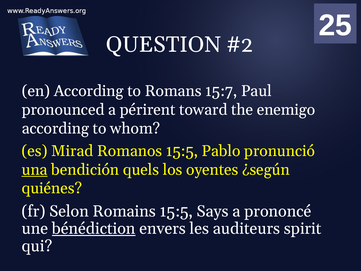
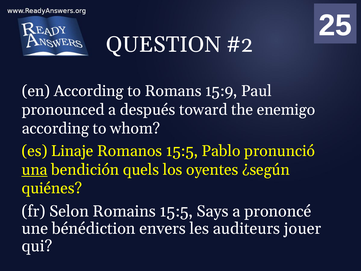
15:7: 15:7 -> 15:9 (221, 91)
périrent: périrent -> después (148, 110)
Mirad: Mirad -> Linaje (72, 151)
bénédiction underline: present -> none (94, 228)
spirit: spirit -> jouer (303, 228)
